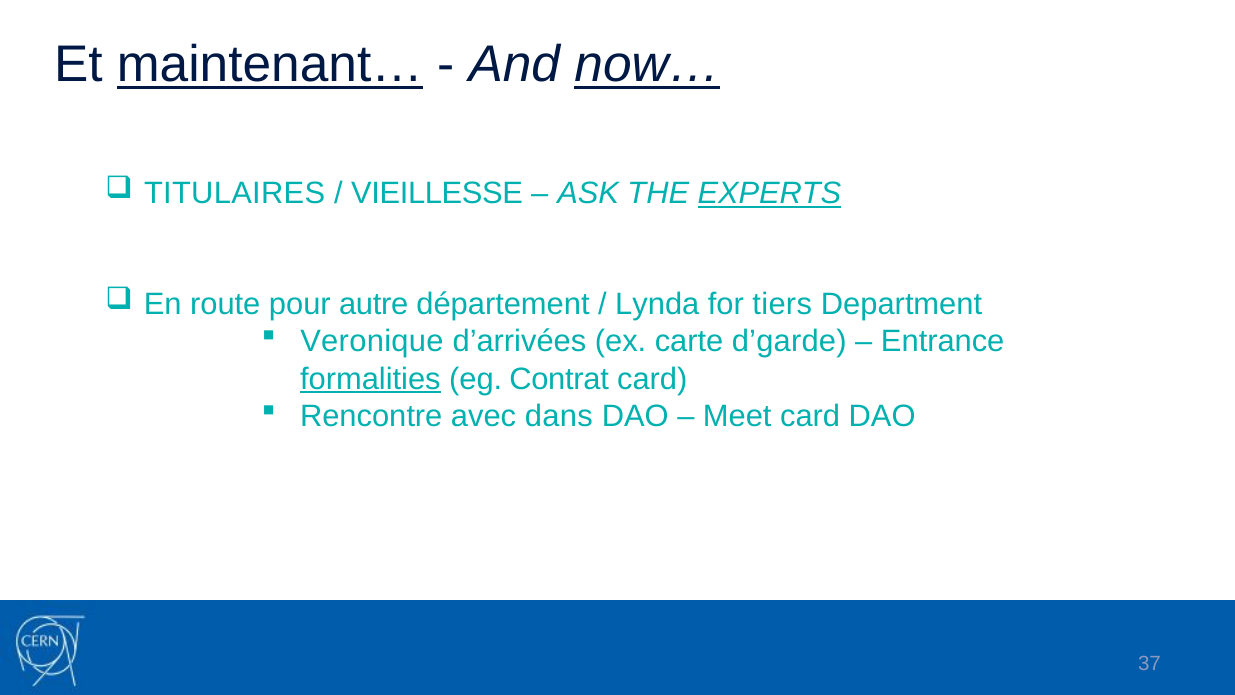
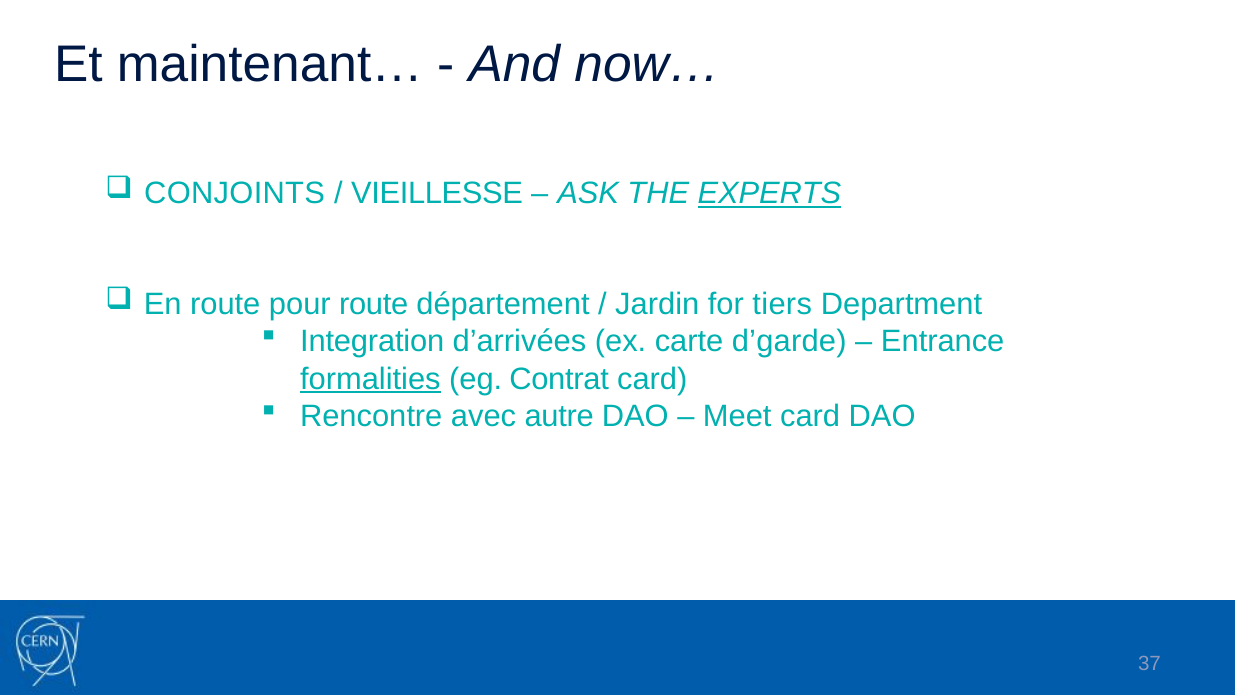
maintenant… underline: present -> none (270, 65)
now… underline: present -> none (647, 65)
TITULAIRES: TITULAIRES -> CONJOINTS (235, 193)
pour autre: autre -> route (374, 305)
Lynda: Lynda -> Jardin (657, 305)
Veronique: Veronique -> Integration (372, 342)
dans: dans -> autre (559, 416)
